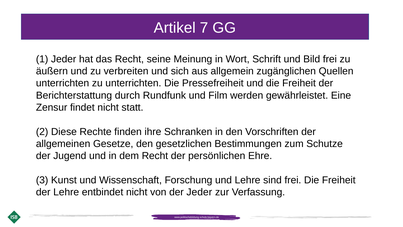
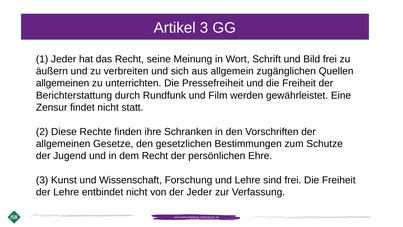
Artikel 7: 7 -> 3 (204, 28)
unterrichten: unterrichten -> allgemeinen (63, 83)
